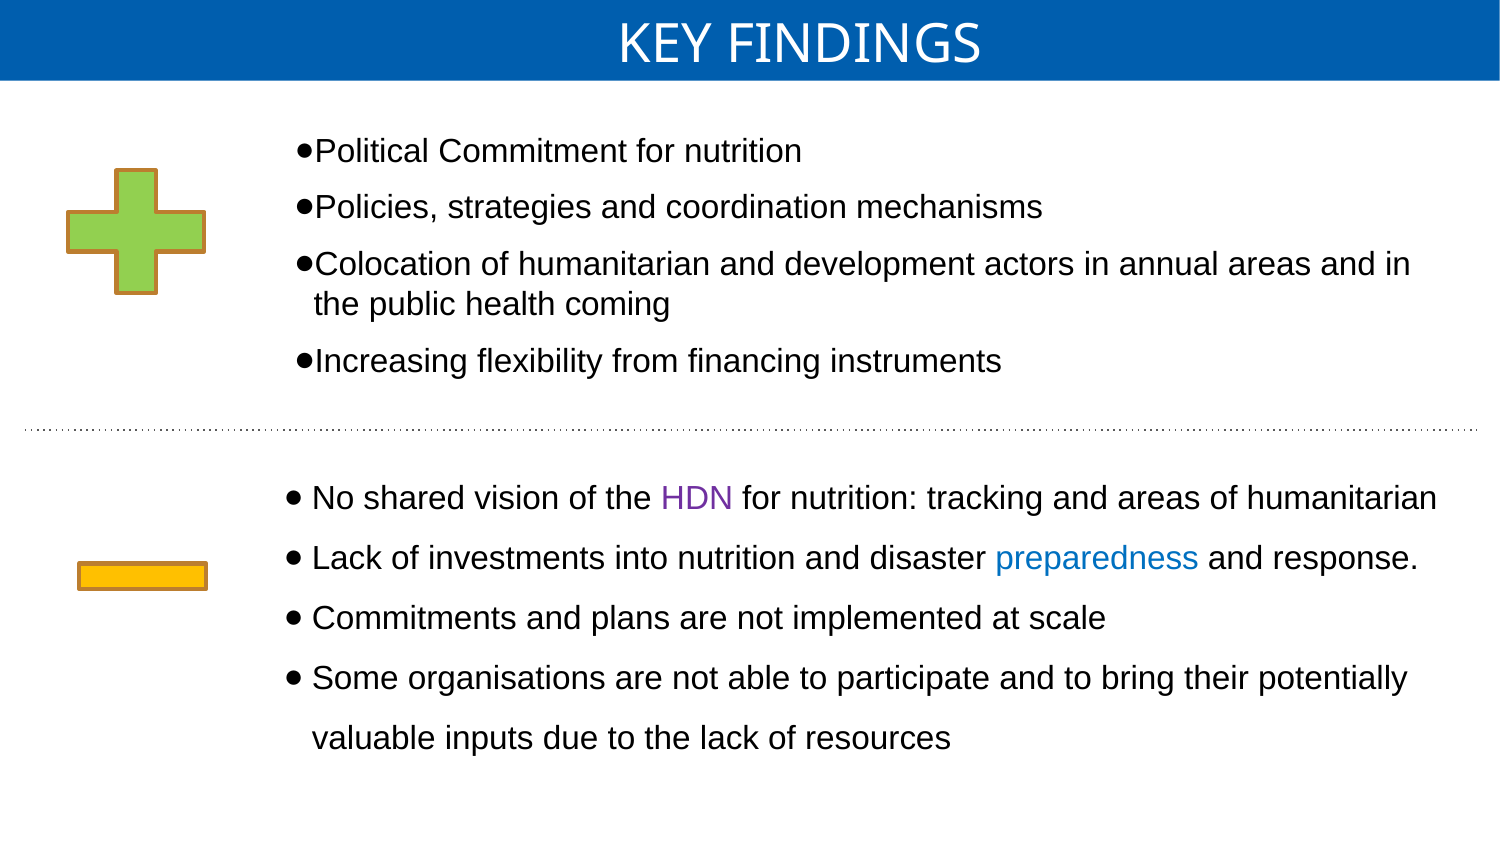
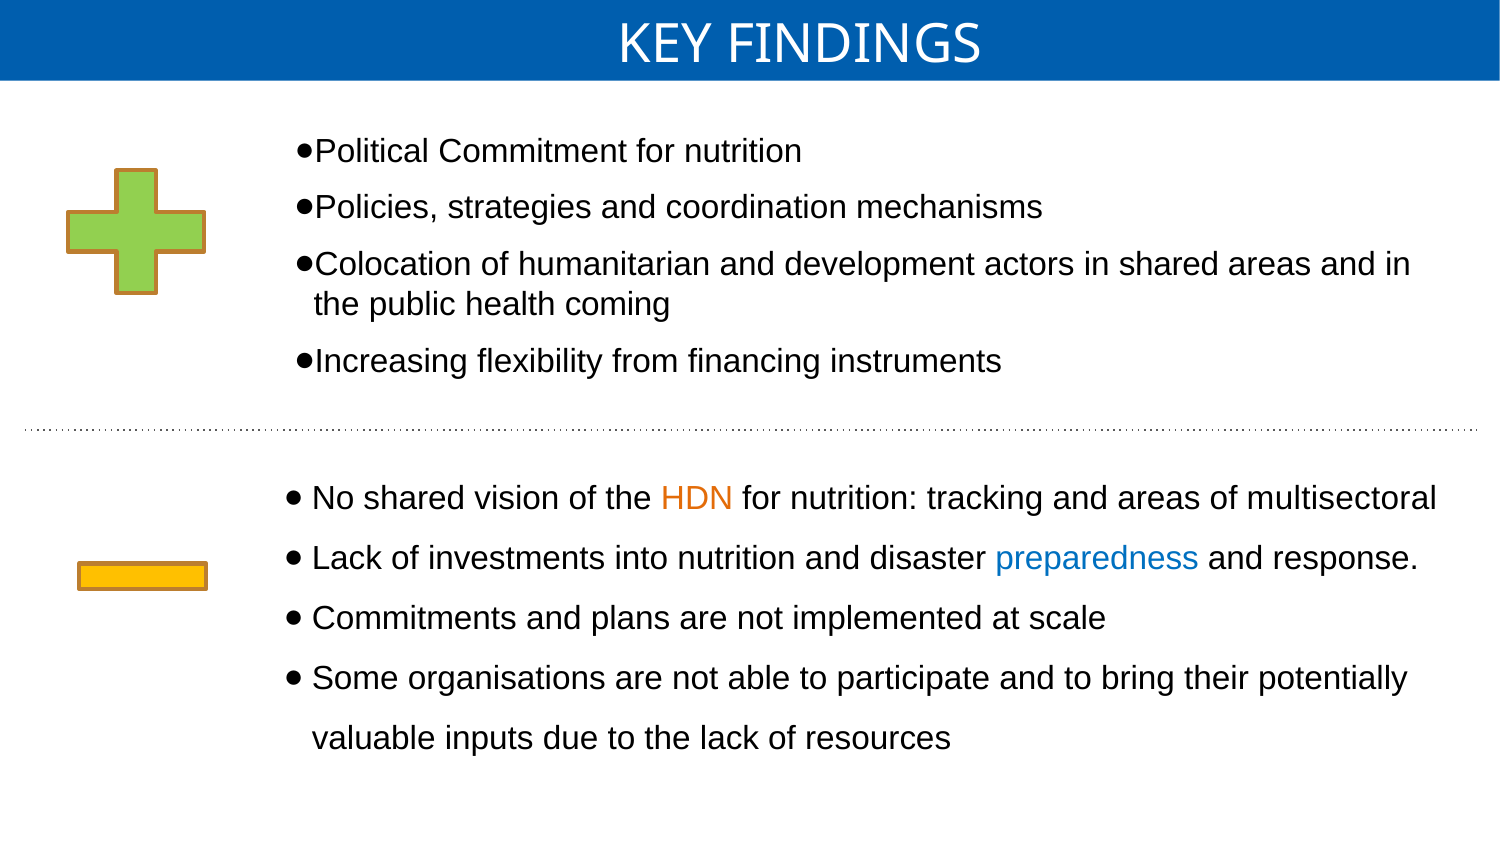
in annual: annual -> shared (1169, 265)
HDN colour: purple -> orange (697, 498)
areas of humanitarian: humanitarian -> multisectoral (1342, 498)
